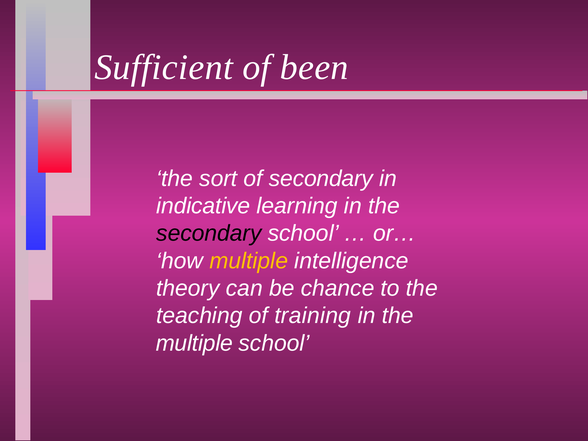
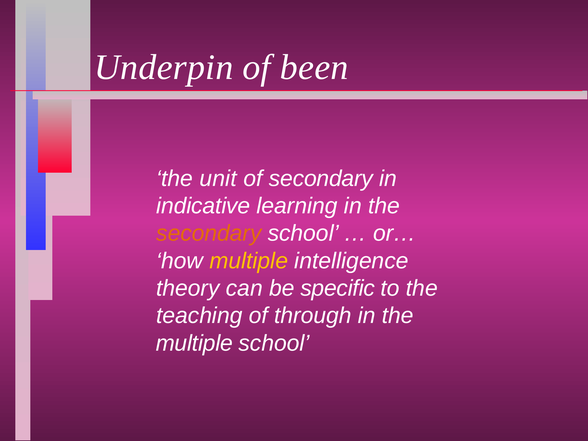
Sufficient: Sufficient -> Underpin (164, 67)
sort: sort -> unit (218, 179)
secondary colour: black -> orange (209, 233)
chance: chance -> specific (338, 288)
training: training -> through (313, 316)
